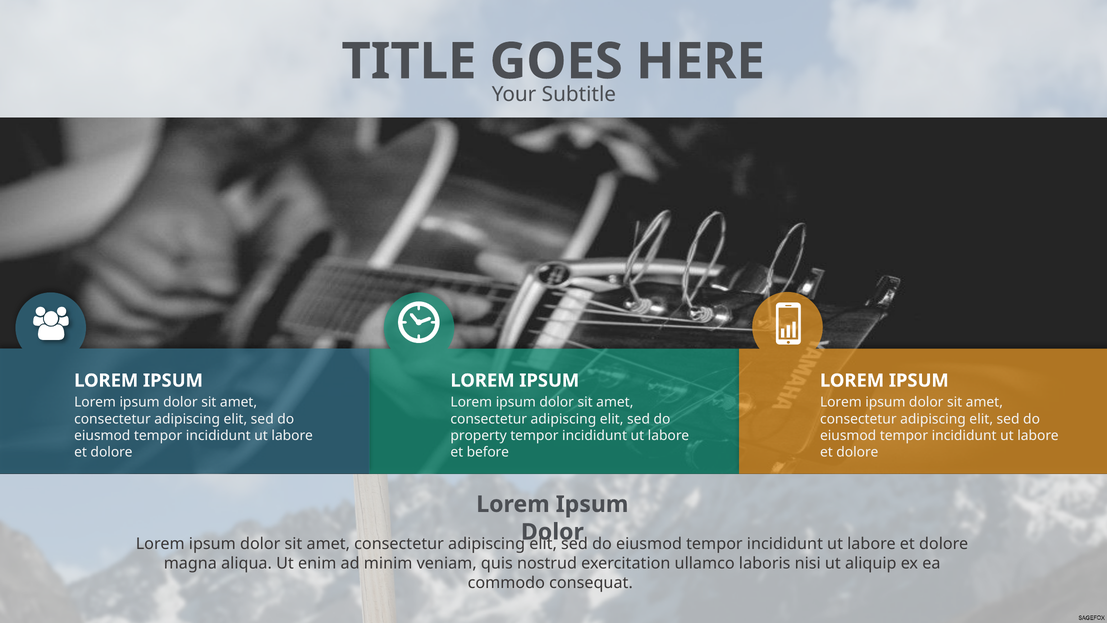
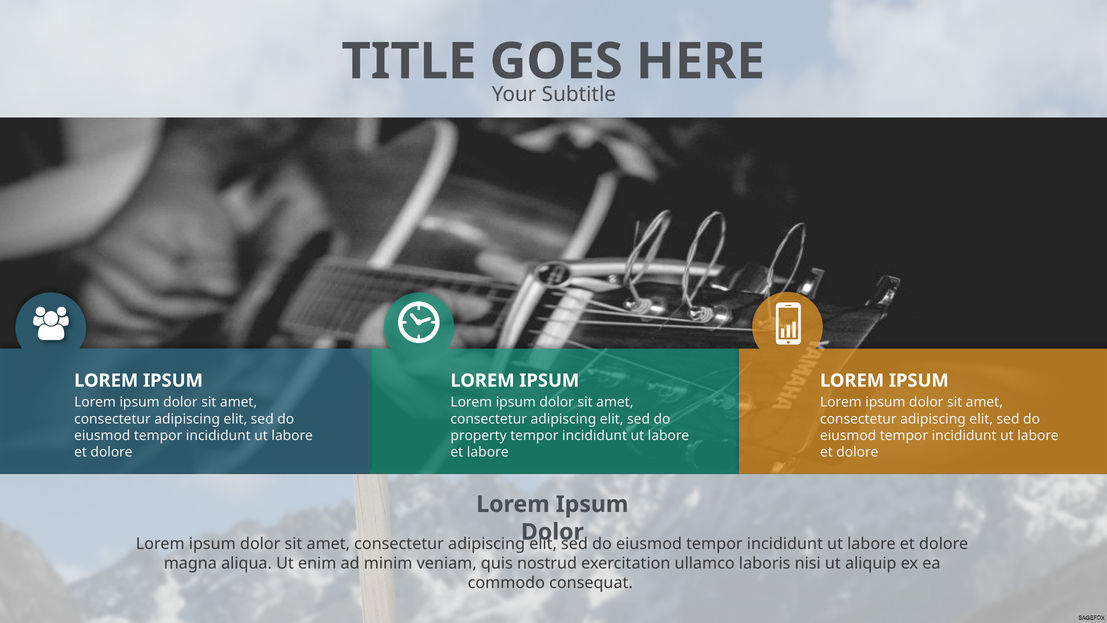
et before: before -> labore (488, 452)
